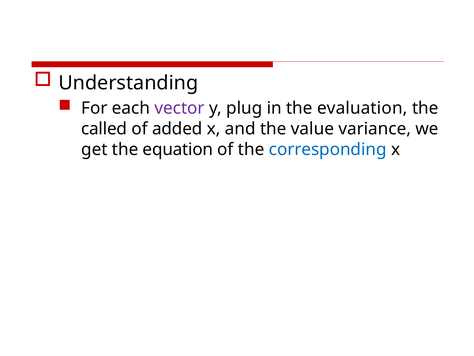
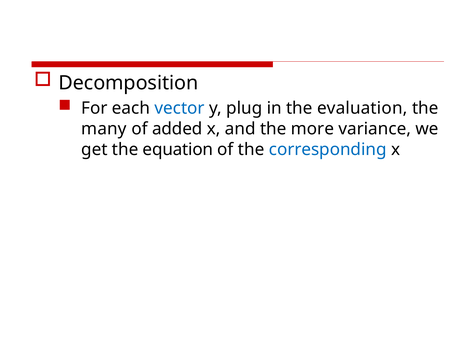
Understanding: Understanding -> Decomposition (128, 83)
vector colour: purple -> blue (180, 108)
called: called -> many (104, 129)
value: value -> more (312, 129)
